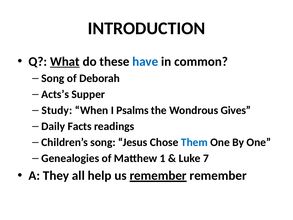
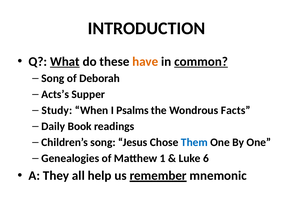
have colour: blue -> orange (145, 61)
common underline: none -> present (201, 61)
Gives: Gives -> Facts (236, 110)
Facts: Facts -> Book (80, 126)
7: 7 -> 6 (206, 158)
remember: remember -> mnemonic (218, 175)
